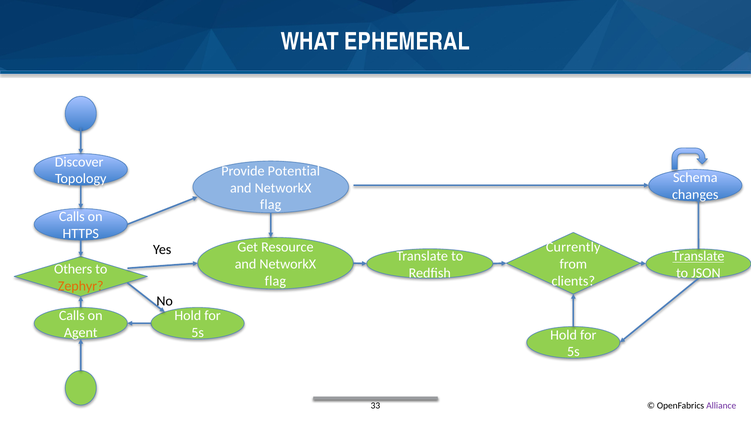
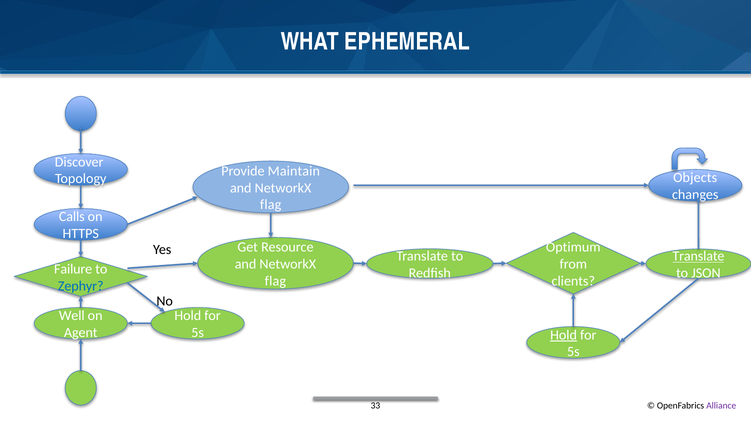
Potential: Potential -> Maintain (294, 171)
Schema: Schema -> Objects (695, 178)
Currently: Currently -> Optimum (573, 248)
Others: Others -> Failure (73, 269)
Zephyr colour: orange -> blue (81, 286)
Calls: Calls -> Well (72, 316)
Hold underline: none -> present (564, 335)
